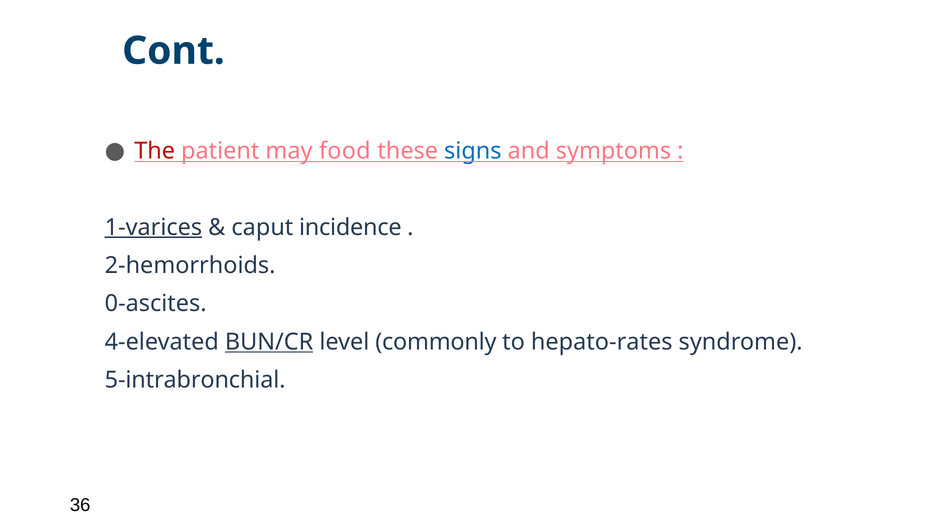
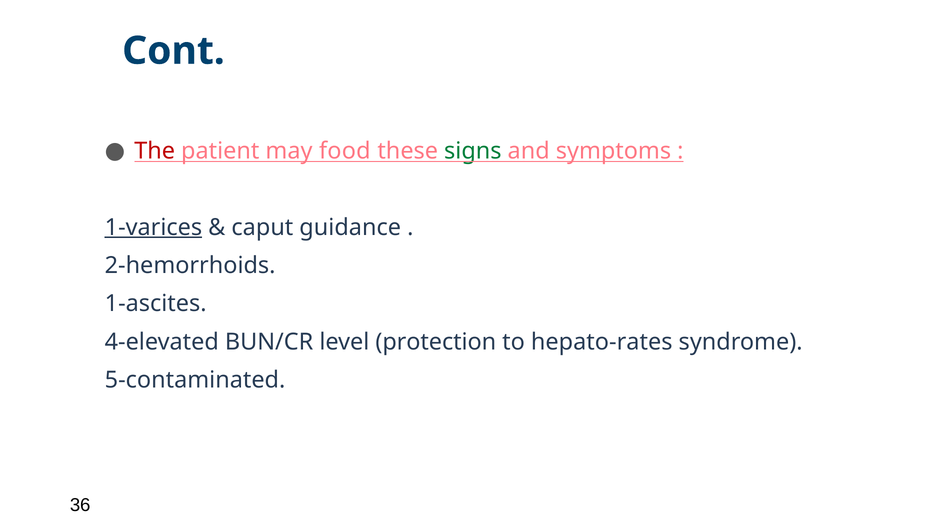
signs colour: blue -> green (473, 151)
incidence: incidence -> guidance (350, 227)
0-ascites: 0-ascites -> 1-ascites (156, 303)
BUN/CR underline: present -> none (269, 342)
commonly: commonly -> protection (436, 342)
5-intrabronchial: 5-intrabronchial -> 5-contaminated (195, 380)
